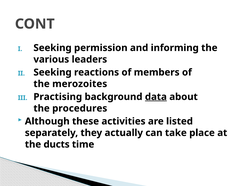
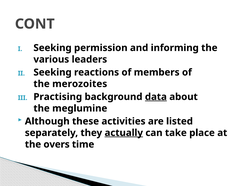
procedures: procedures -> meglumine (80, 109)
actually underline: none -> present (124, 133)
ducts: ducts -> overs (57, 145)
